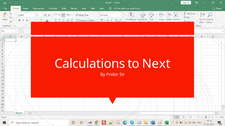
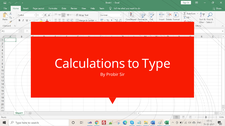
Next: Next -> Type (156, 64)
